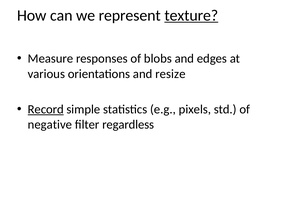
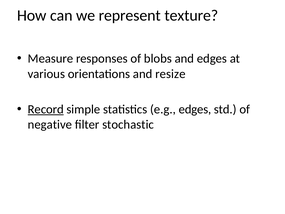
texture underline: present -> none (191, 15)
e.g pixels: pixels -> edges (195, 109)
regardless: regardless -> stochastic (128, 124)
